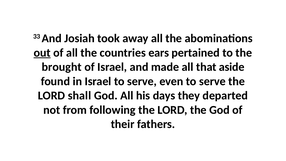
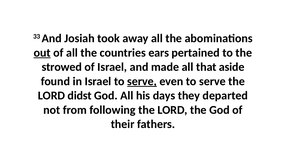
brought: brought -> strowed (62, 67)
serve underline: none -> present (142, 81)
shall: shall -> didst (80, 96)
